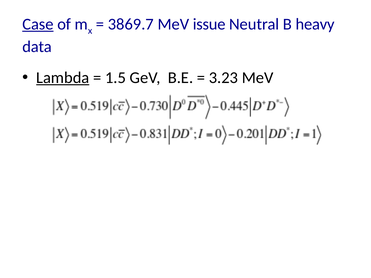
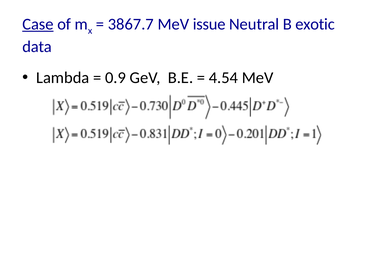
3869.7: 3869.7 -> 3867.7 (131, 24)
heavy: heavy -> exotic (315, 24)
Lambda underline: present -> none (63, 78)
1.5: 1.5 -> 0.9 (115, 78)
3.23: 3.23 -> 4.54 (223, 78)
